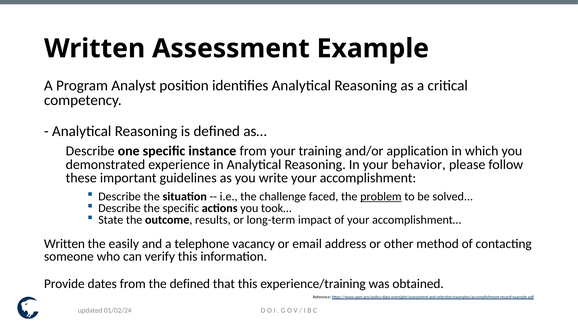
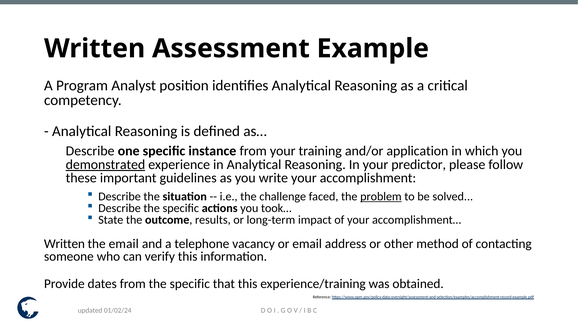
demonstrated underline: none -> present (105, 165)
behavior: behavior -> predictor (419, 165)
the easily: easily -> email (124, 244)
from the defined: defined -> specific (190, 284)
